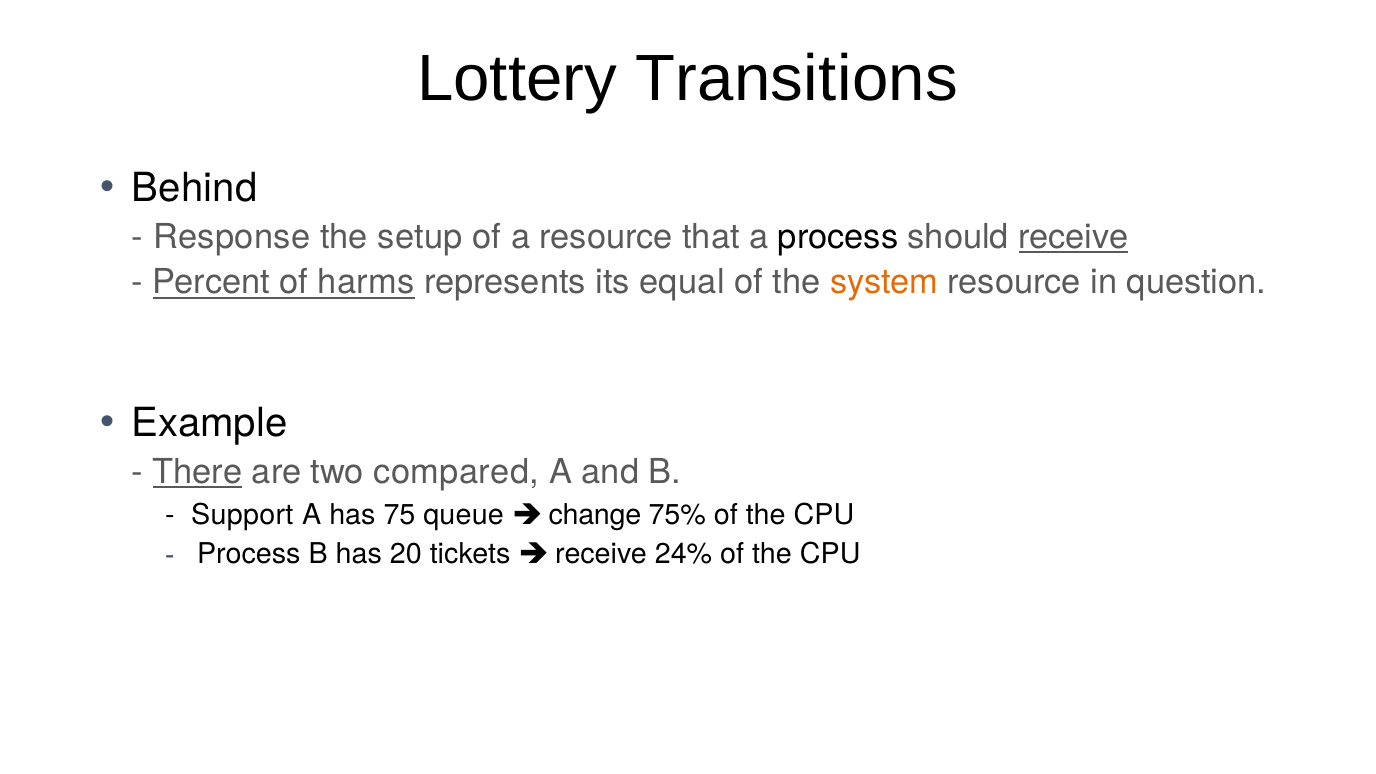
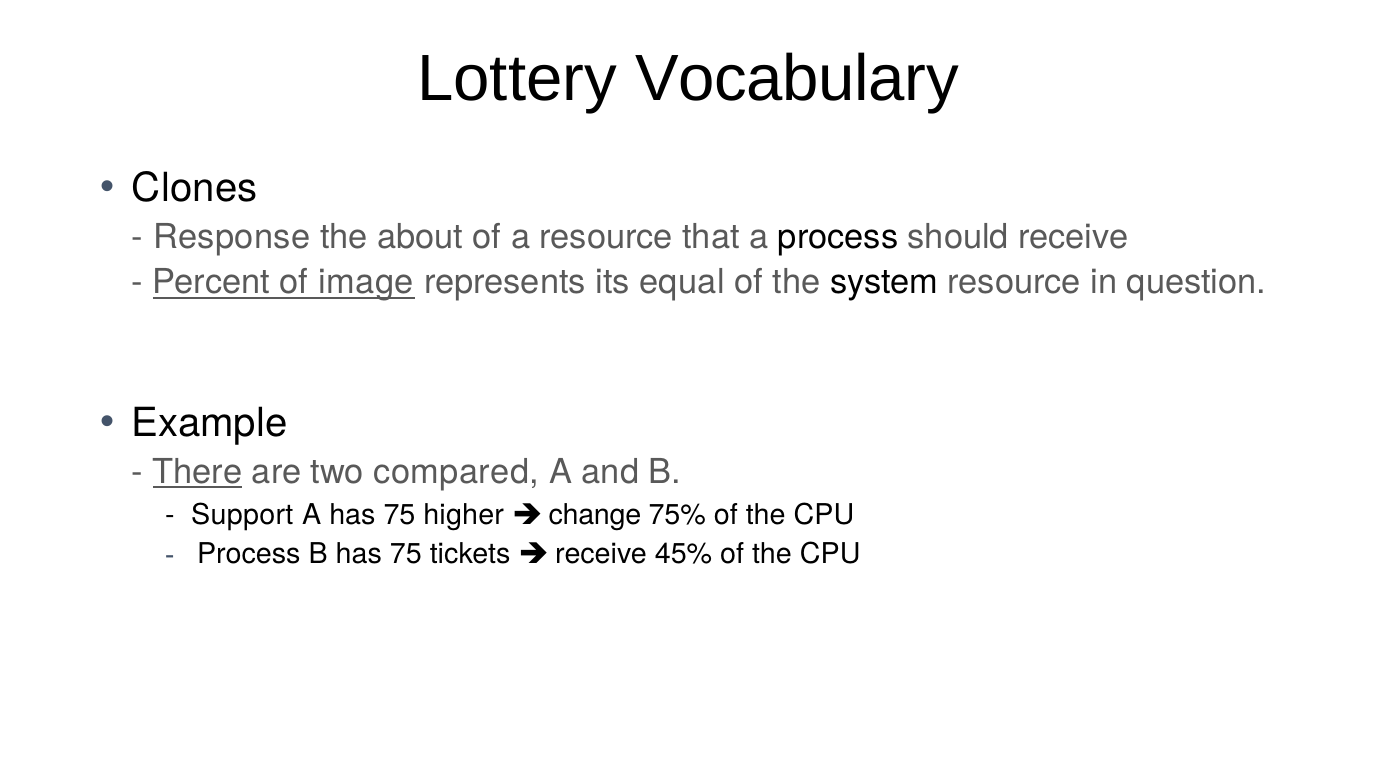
Transitions: Transitions -> Vocabulary (797, 79)
Behind: Behind -> Clones (195, 188)
setup: setup -> about (420, 237)
receive underline: present -> none (1074, 237)
harms: harms -> image (366, 283)
system colour: orange -> black (884, 283)
queue: queue -> higher (464, 515)
B has 20: 20 -> 75 (406, 555)
24%: 24% -> 45% (684, 555)
